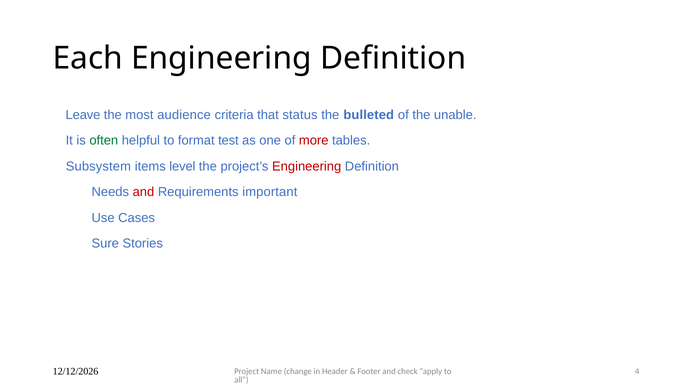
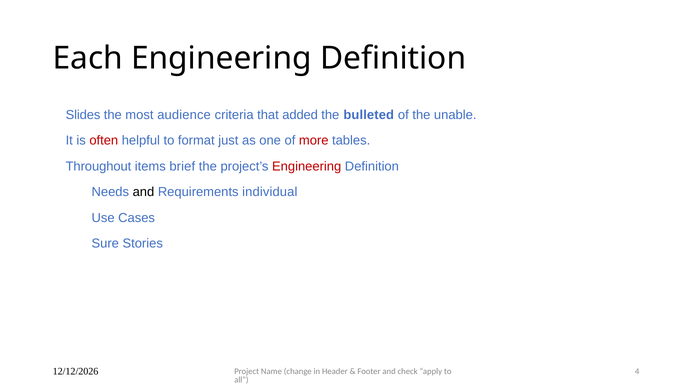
Leave: Leave -> Slides (83, 115)
status: status -> added (300, 115)
often colour: green -> red (104, 141)
test: test -> just (228, 141)
Subsystem: Subsystem -> Throughout (98, 166)
level: level -> brief (182, 166)
and colour: red -> black (143, 192)
important: important -> individual (270, 192)
